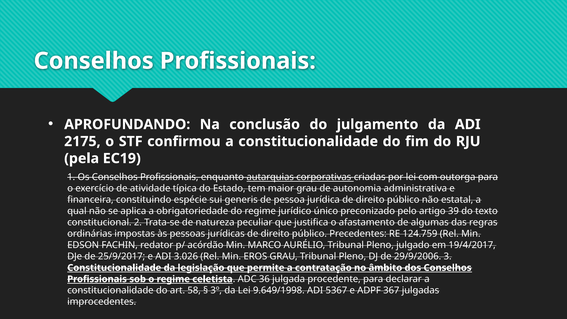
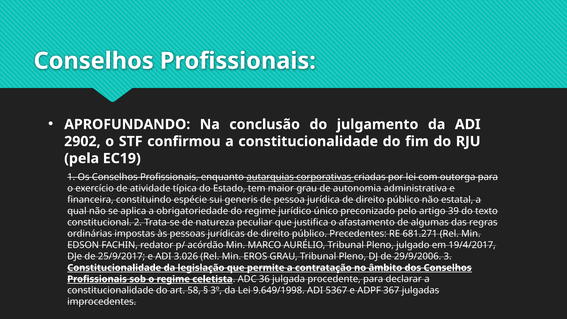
2175: 2175 -> 2902 (82, 141)
124.759: 124.759 -> 681.271 (420, 234)
